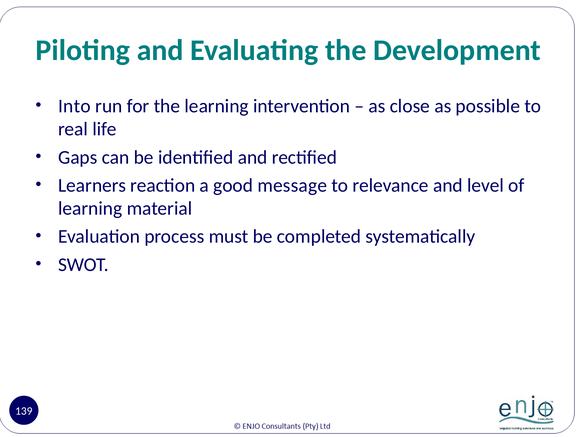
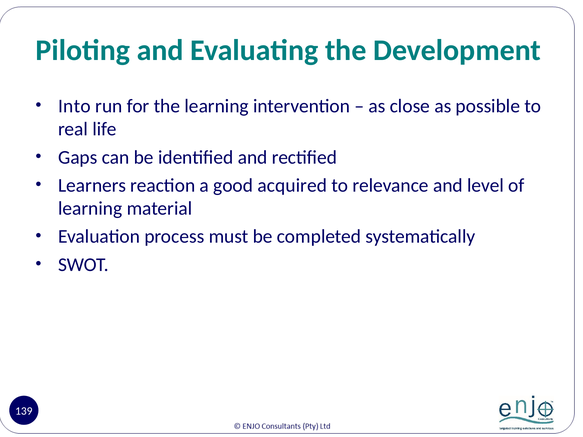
message: message -> acquired (292, 185)
